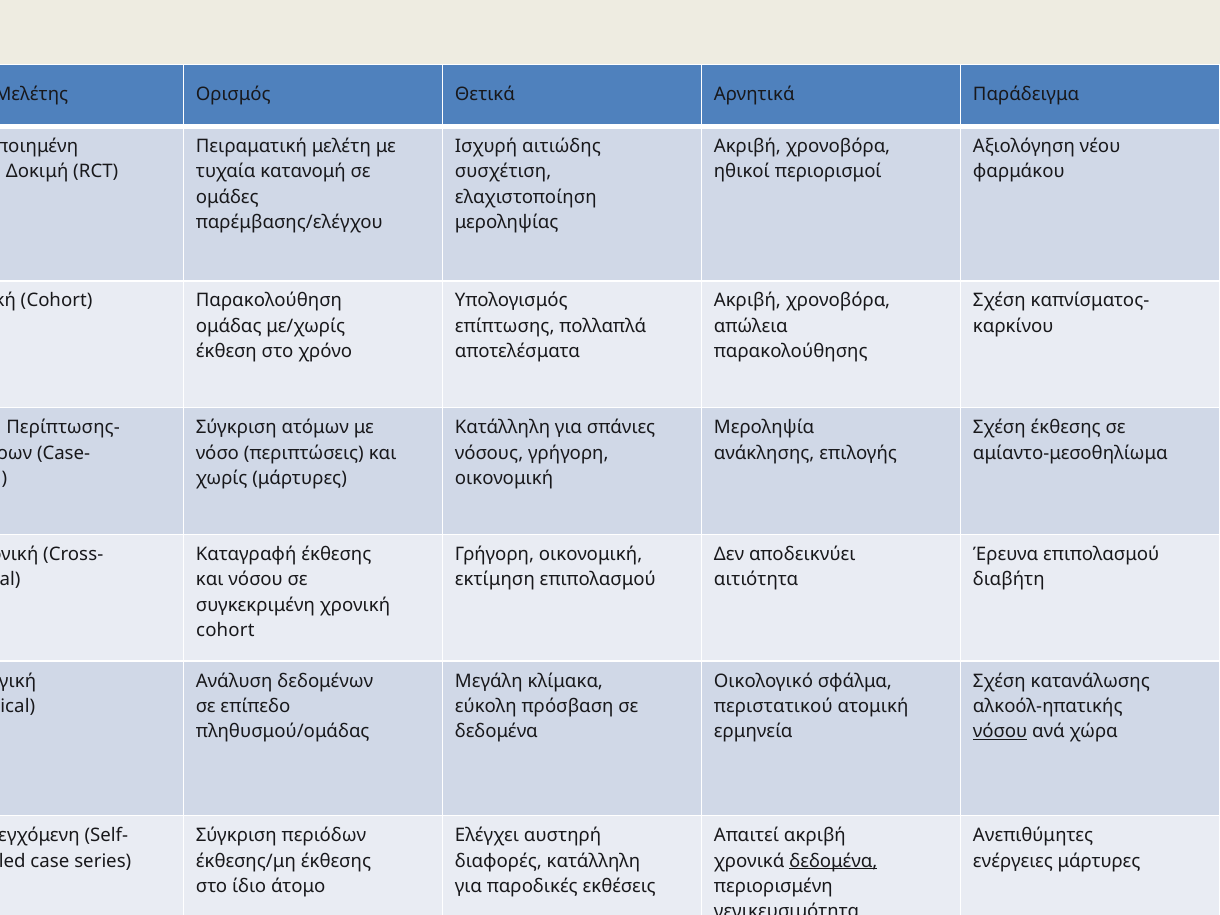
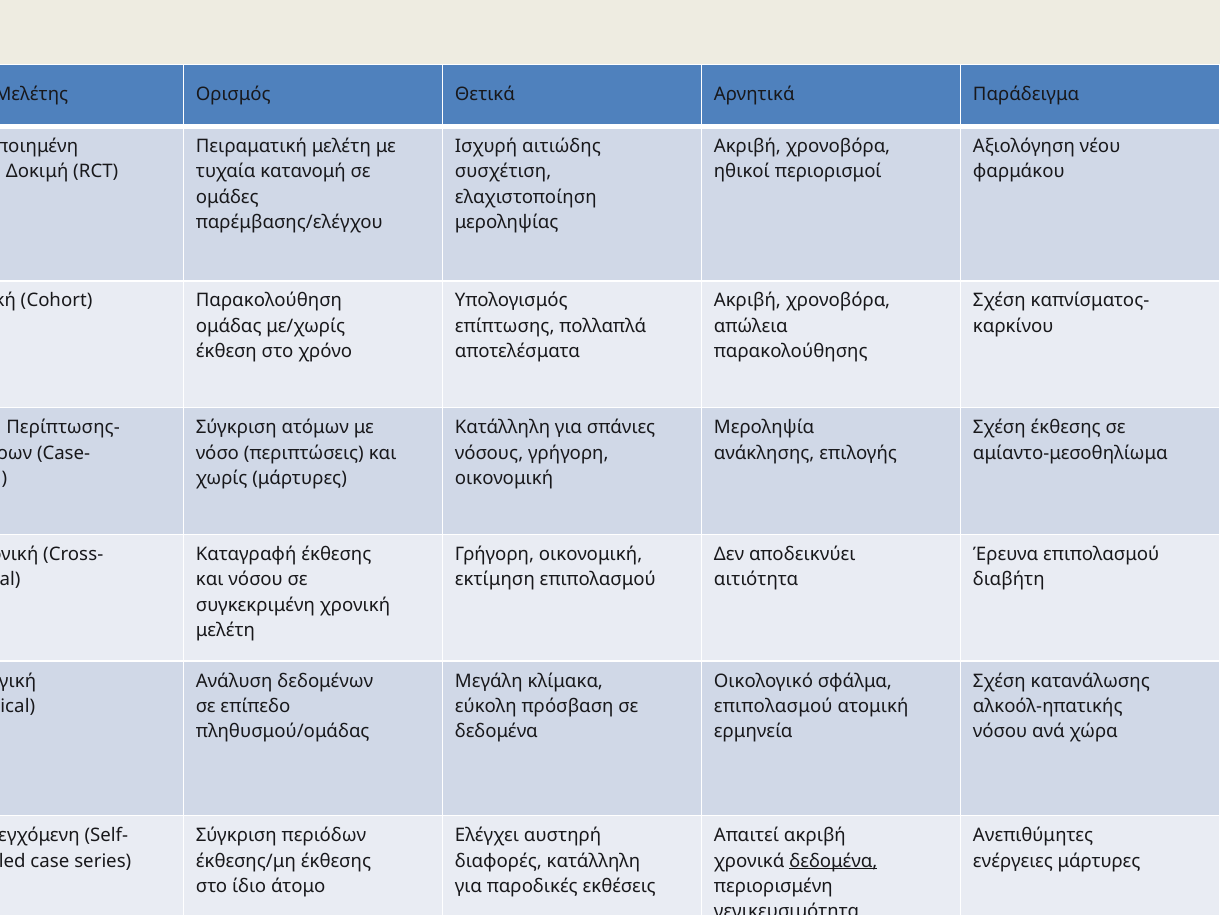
cohort: cohort -> μελέτη (225, 630)
περιστατικού: περιστατικού -> επιπολασμού (773, 706)
νόσου underline: present -> none (1000, 732)
